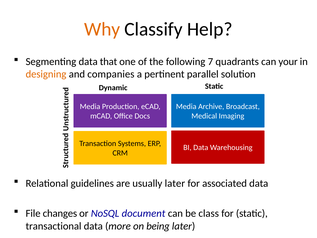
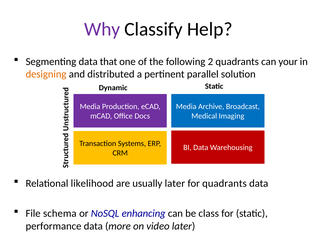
Why colour: orange -> purple (102, 29)
7: 7 -> 2 (210, 61)
companies: companies -> distributed (111, 74)
guidelines: guidelines -> likelihood (92, 183)
for associated: associated -> quadrants (224, 183)
changes: changes -> schema (60, 213)
document: document -> enhancing (144, 213)
transactional: transactional -> performance (54, 226)
being: being -> video (158, 226)
